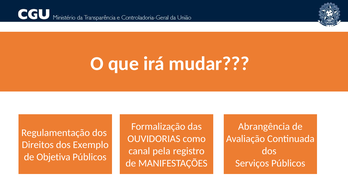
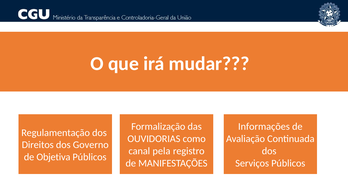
Abrangência: Abrangência -> Informações (264, 126)
Exemplo: Exemplo -> Governo (91, 145)
